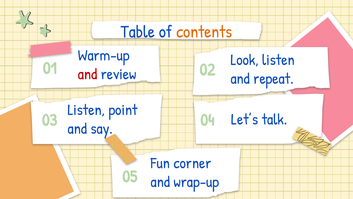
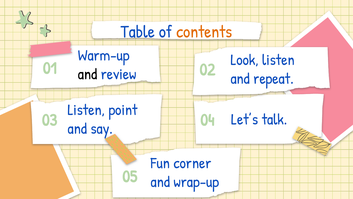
and colour: red -> black (88, 74)
